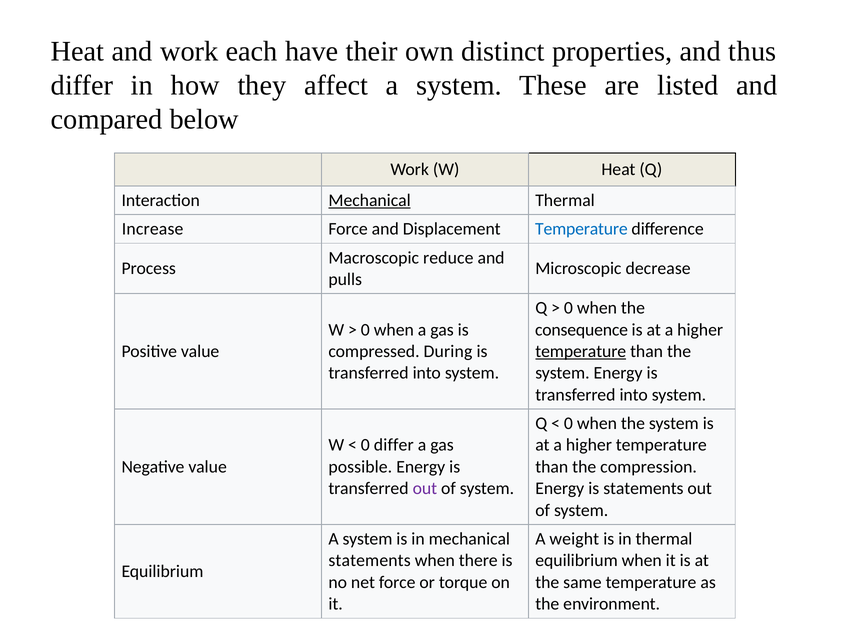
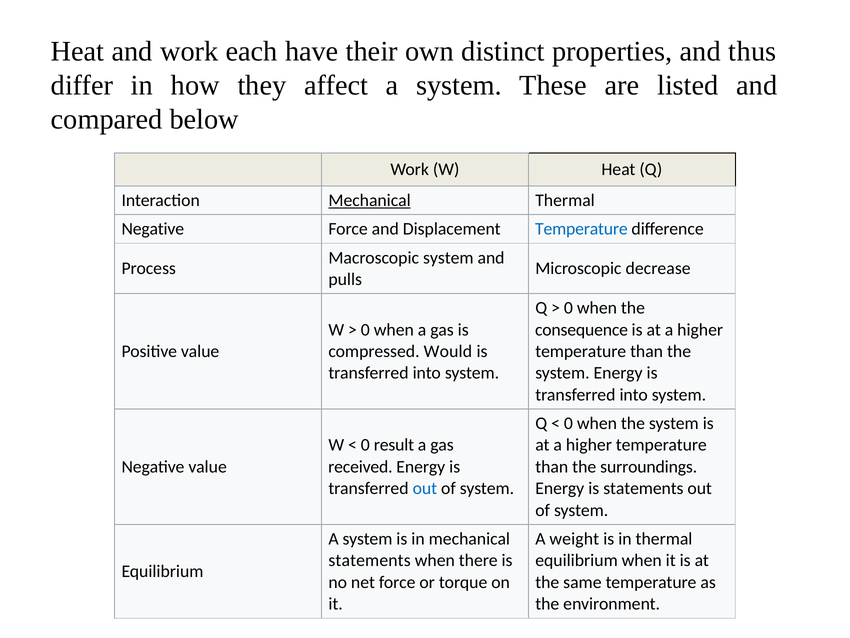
Increase: Increase -> Negative (153, 229)
Macroscopic reduce: reduce -> system (448, 257)
During: During -> Would (448, 351)
temperature underline: present -> none (581, 351)
0 differ: differ -> result (394, 445)
possible: possible -> received (360, 466)
compression: compression -> surroundings (649, 466)
out colour: purple -> blue (425, 488)
